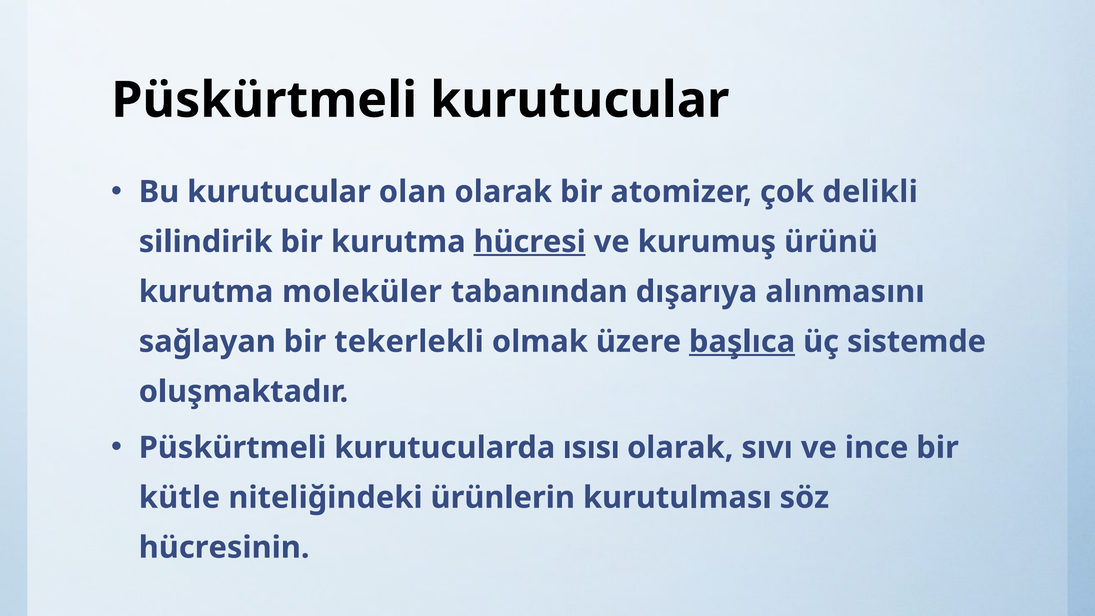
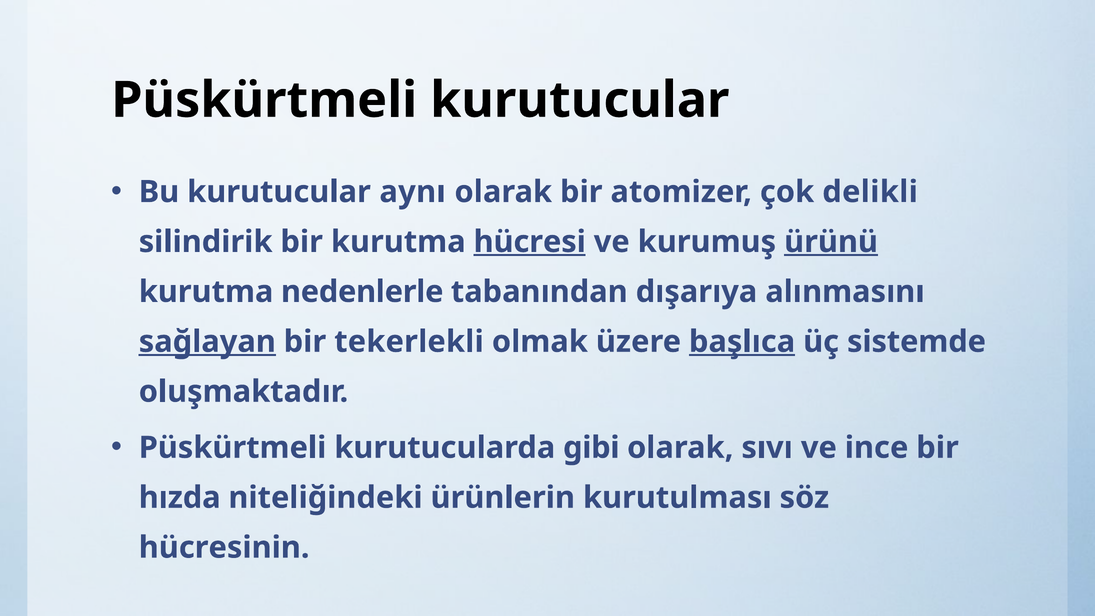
olan: olan -> aynı (413, 192)
ürünü underline: none -> present (831, 242)
moleküler: moleküler -> nedenlerle (362, 292)
sağlayan underline: none -> present (207, 342)
ısısı: ısısı -> gibi (591, 448)
kütle: kütle -> hızda (180, 498)
